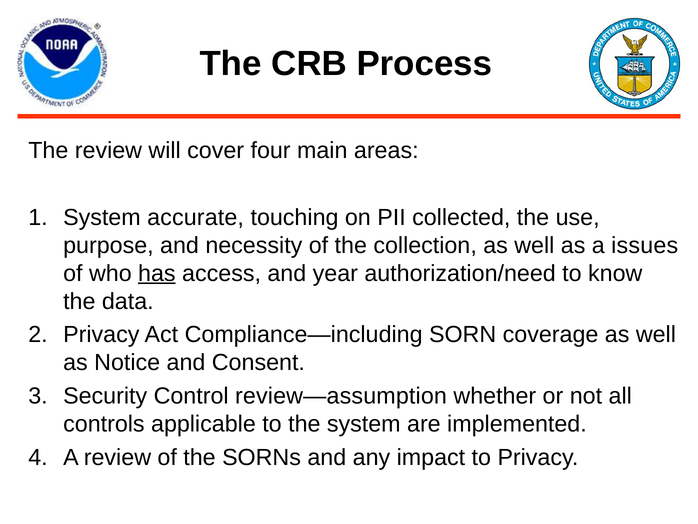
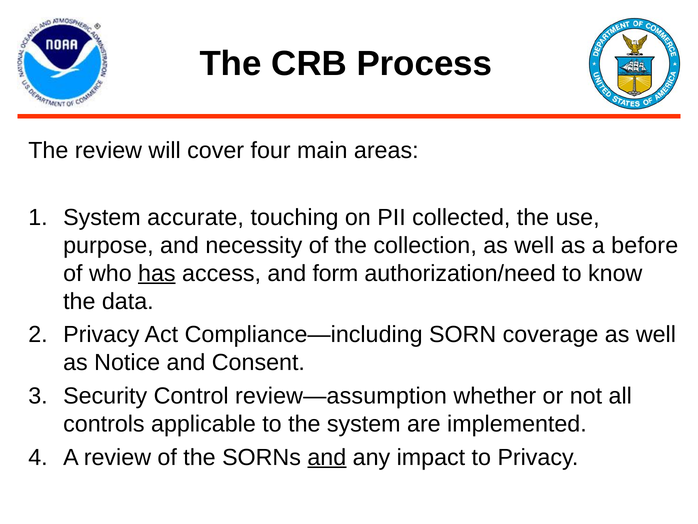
issues: issues -> before (645, 245)
year: year -> form (335, 273)
and underline: none -> present (327, 457)
